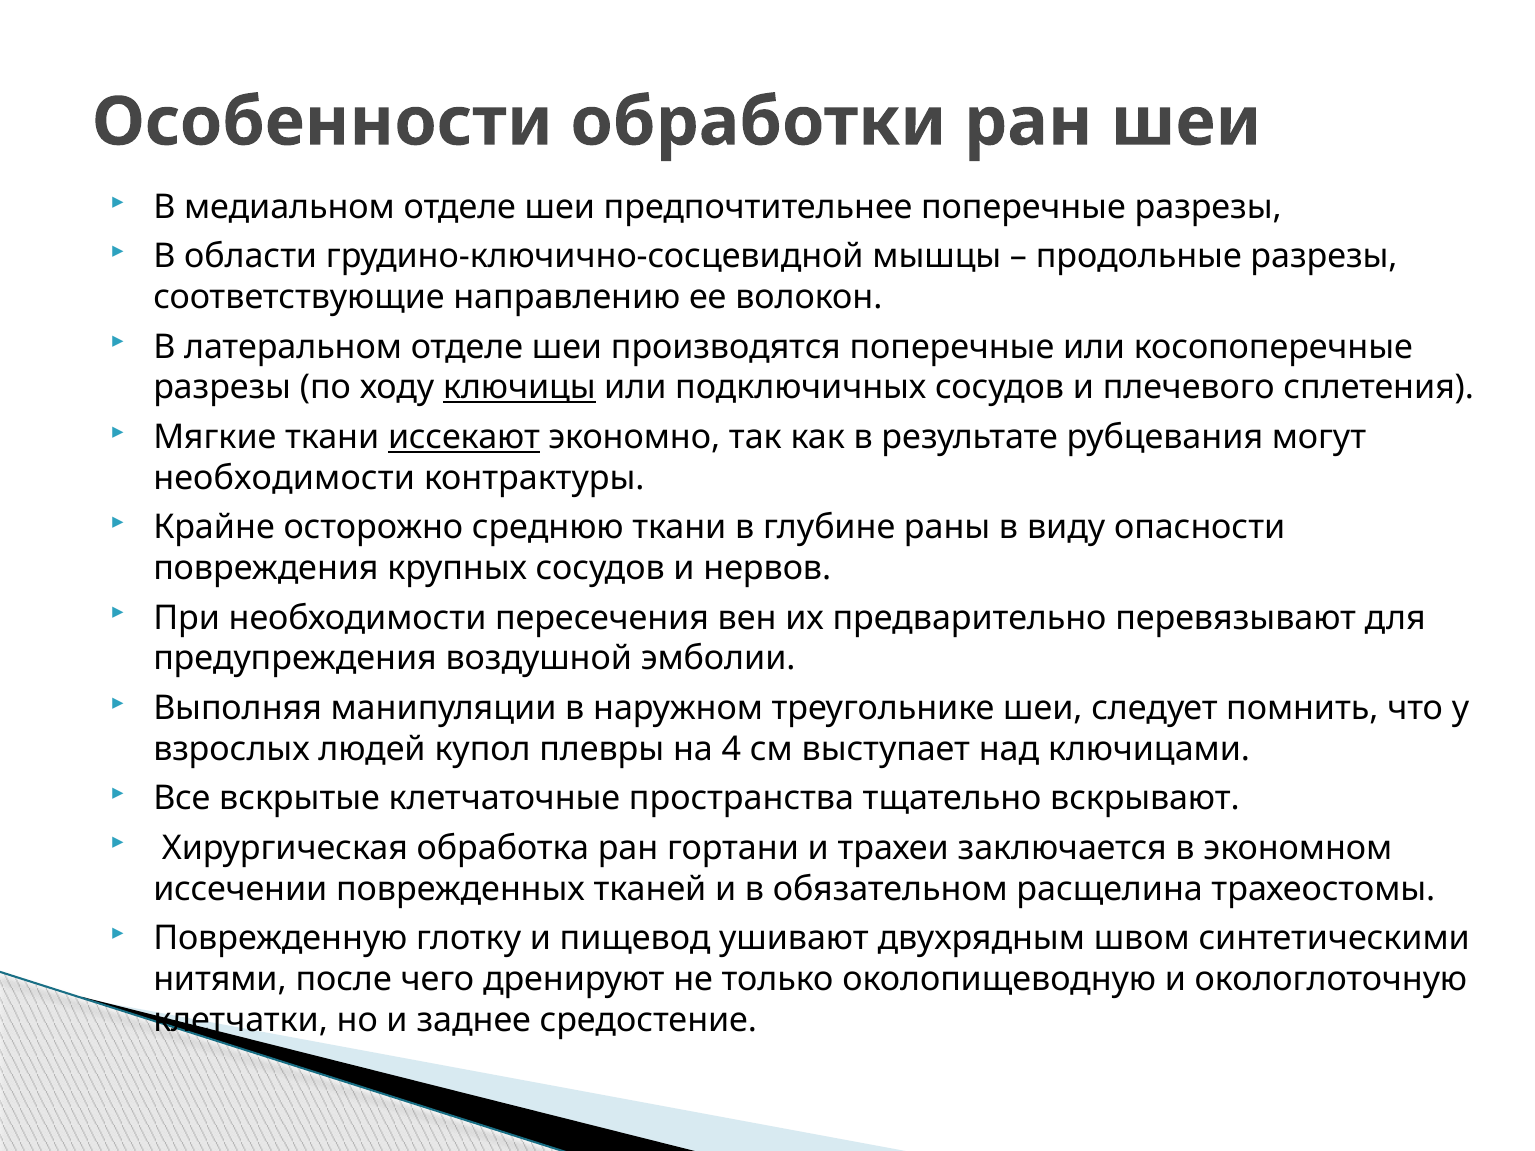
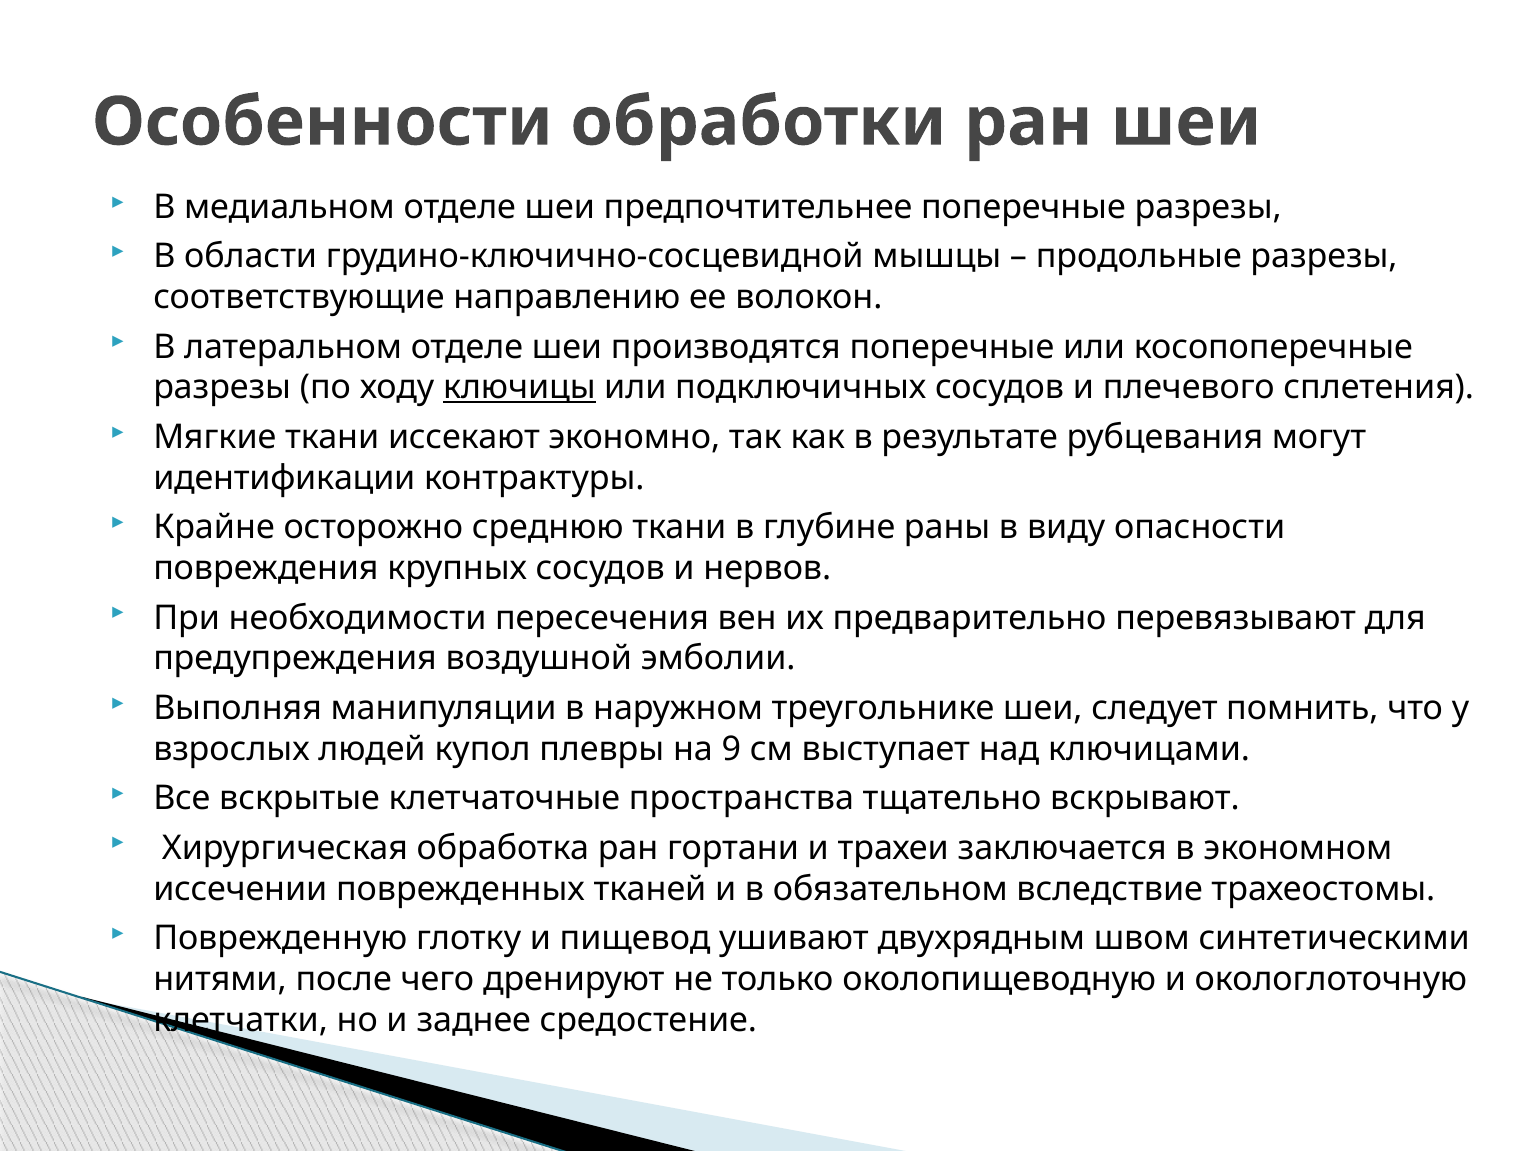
иссекают underline: present -> none (464, 437)
необходимости: необходимости -> идентификации (284, 478)
4: 4 -> 9 (731, 749)
расщелина: расщелина -> вследствие (1110, 889)
